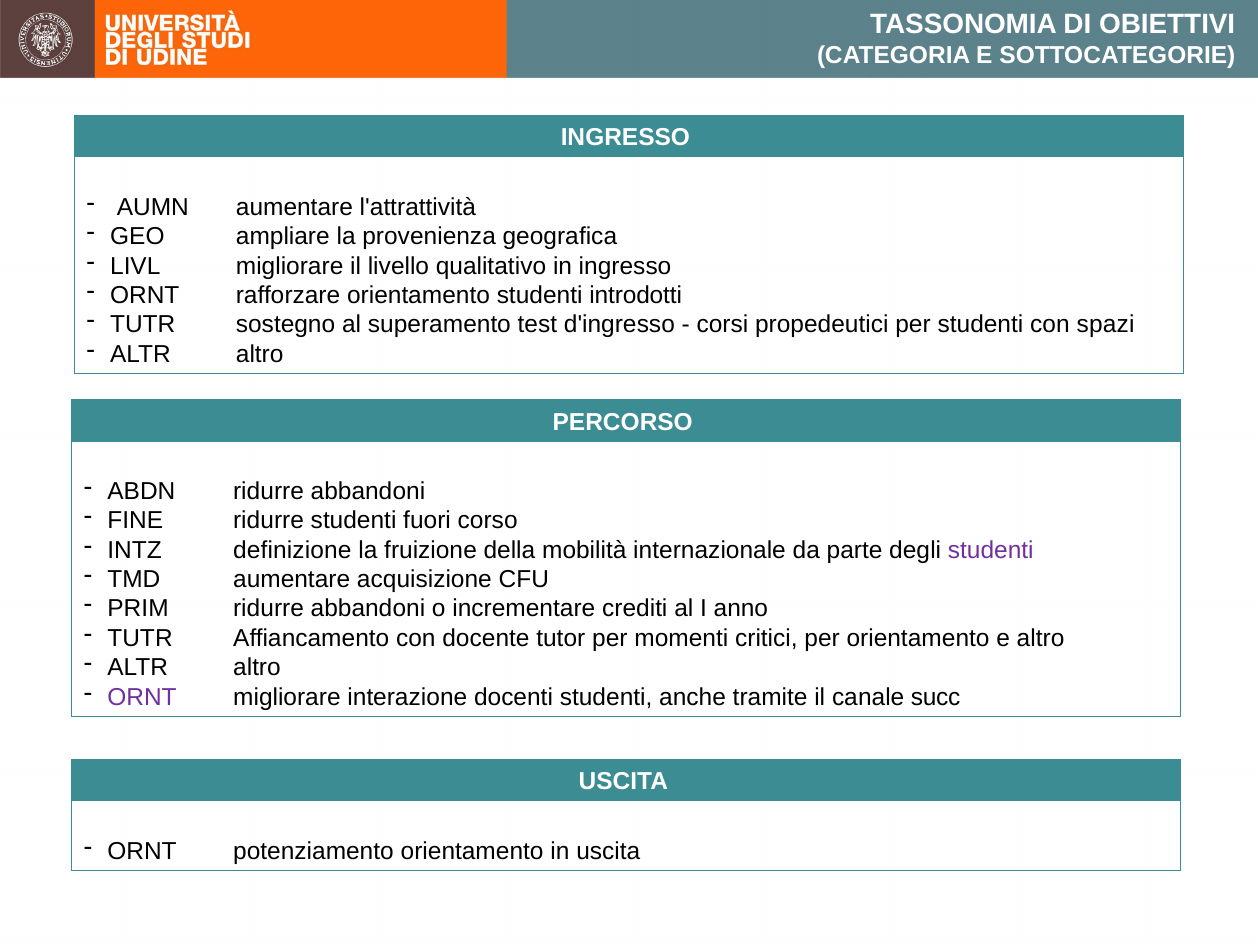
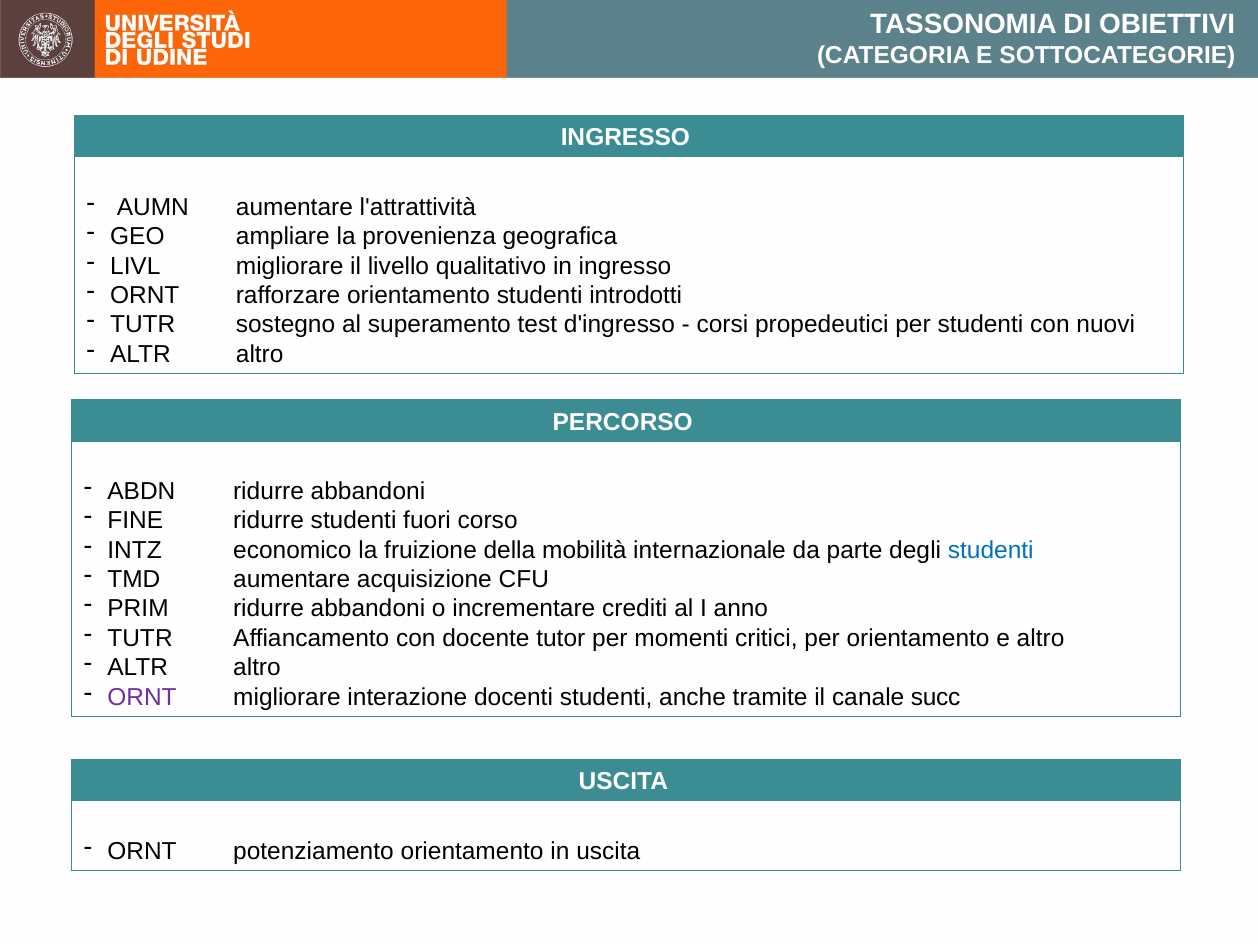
spazi: spazi -> nuovi (1106, 325)
definizione: definizione -> economico (292, 550)
studenti colour: purple -> blue (991, 550)
